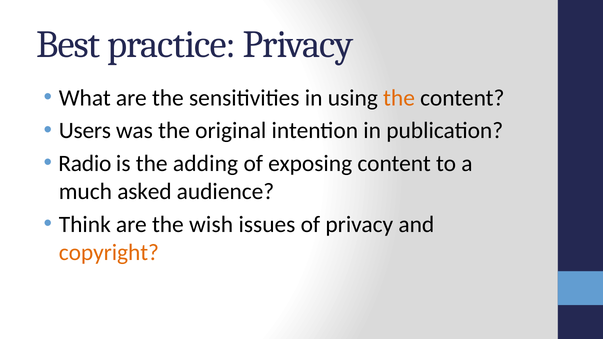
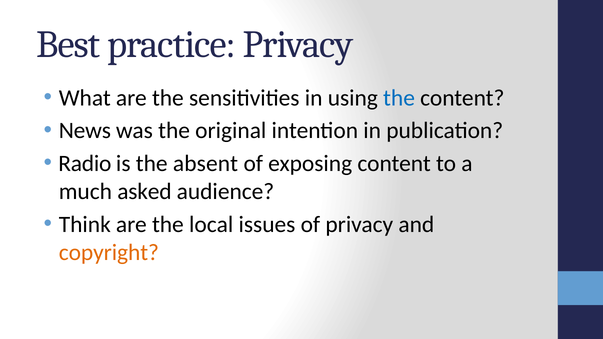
the colour: orange -> blue (399, 98)
Users: Users -> News (85, 131)
adding: adding -> absent (205, 164)
wish: wish -> local (211, 225)
